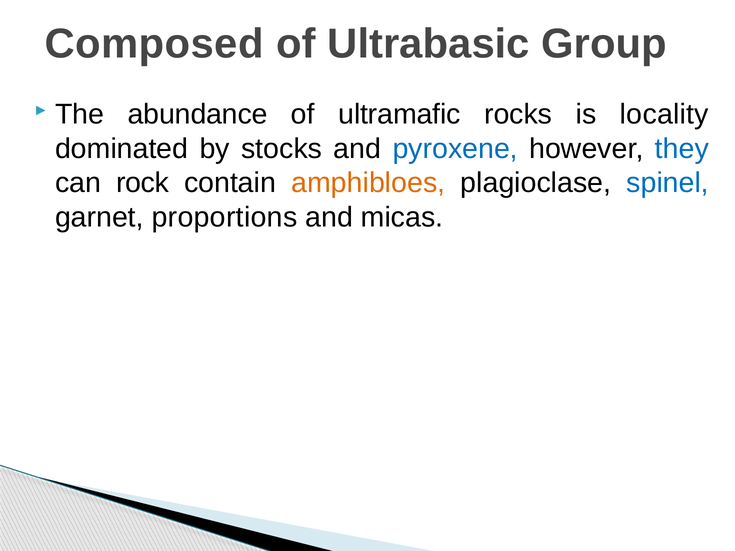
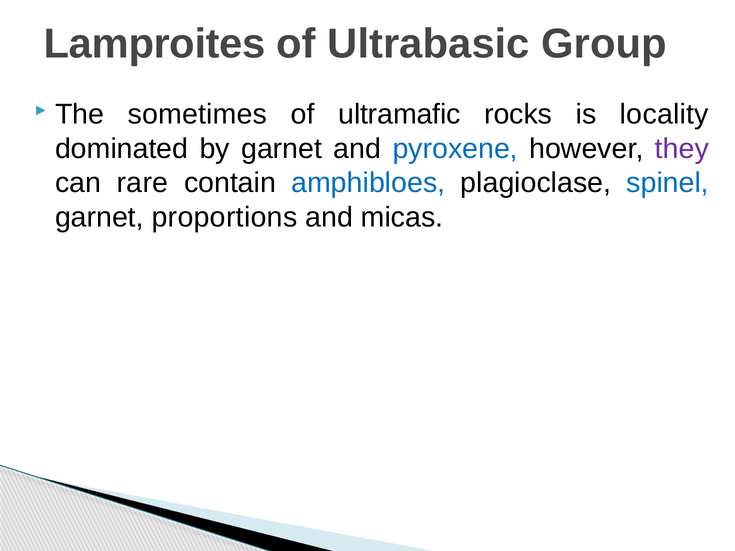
Composed: Composed -> Lamproites (155, 44)
abundance: abundance -> sometimes (197, 115)
by stocks: stocks -> garnet (282, 149)
they colour: blue -> purple (682, 149)
rock: rock -> rare (142, 183)
amphibloes colour: orange -> blue (368, 183)
